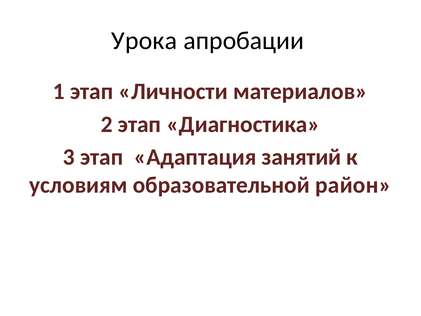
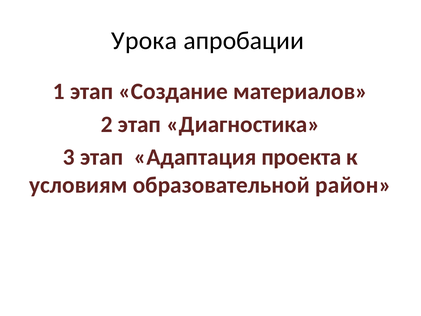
Личности: Личности -> Создание (173, 91)
занятий: занятий -> проекта (301, 157)
